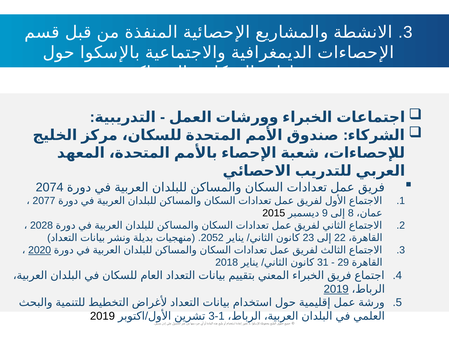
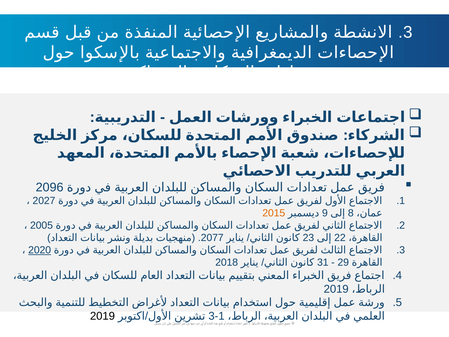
2074: 2074 -> 2096 (50, 187)
2077: 2077 -> 2027 (44, 201)
2015 colour: black -> orange (274, 213)
2028: 2028 -> 2005 (42, 225)
2052: 2052 -> 2077 (212, 238)
2019 underline: present -> none (336, 289)
